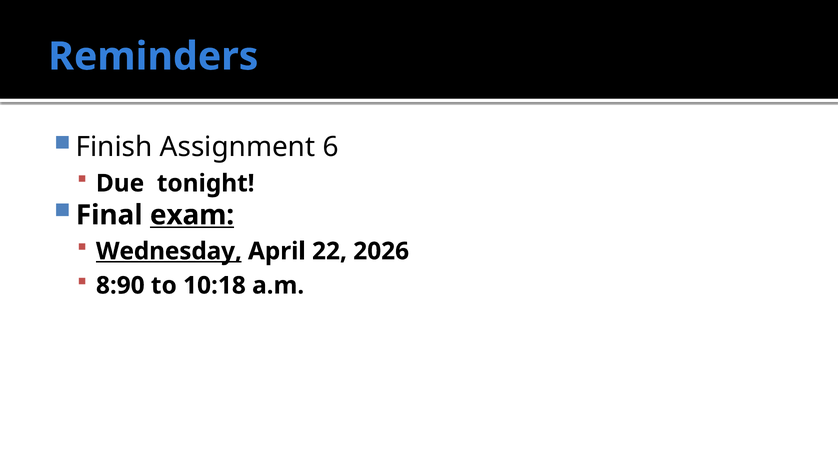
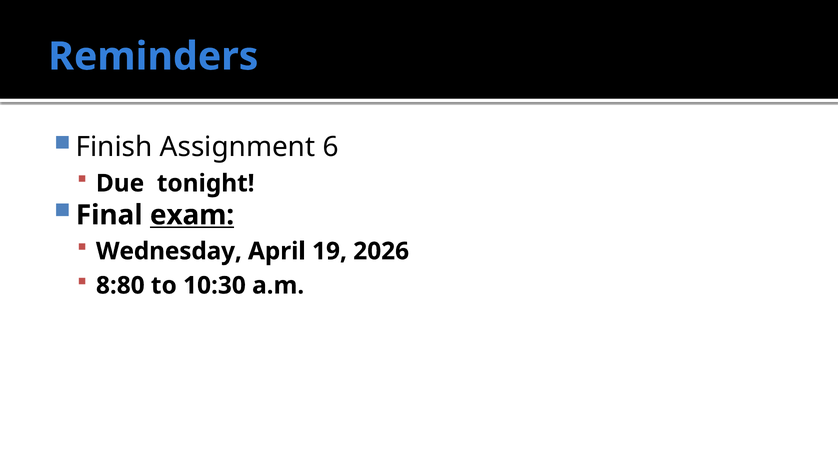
Wednesday underline: present -> none (169, 251)
22: 22 -> 19 (329, 251)
8:90: 8:90 -> 8:80 (120, 285)
10:18: 10:18 -> 10:30 (214, 285)
